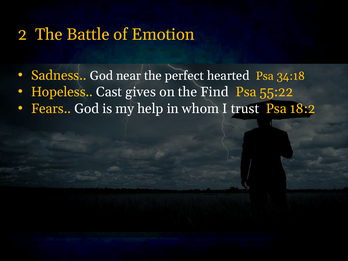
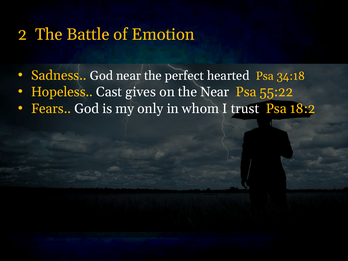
the Find: Find -> Near (215, 92)
help: help -> only (150, 109)
